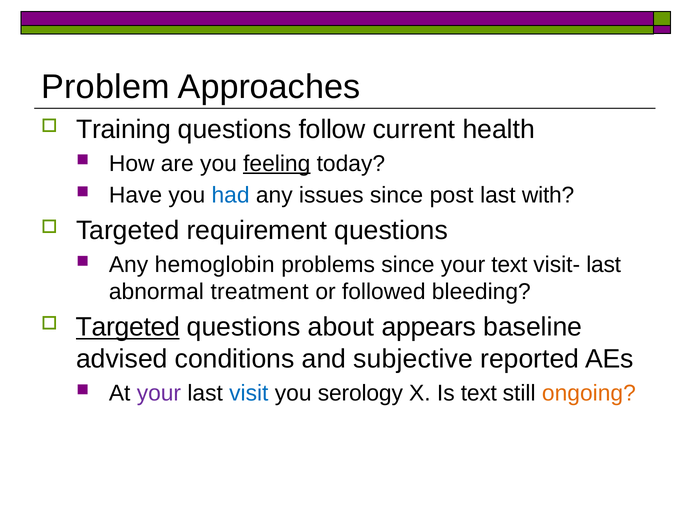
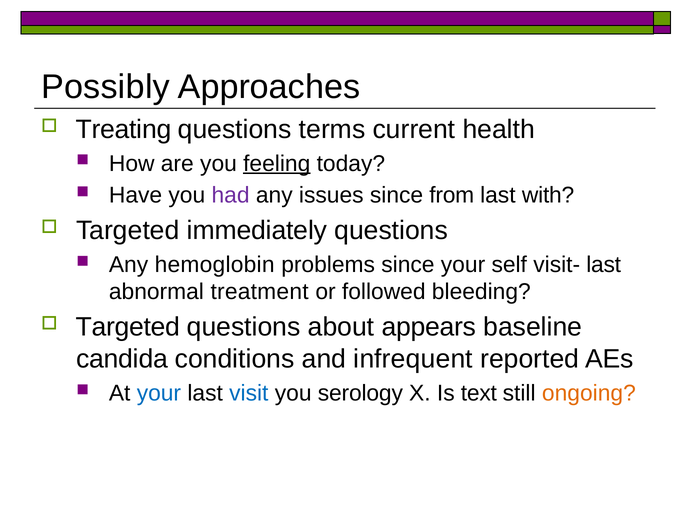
Problem: Problem -> Possibly (106, 87)
Training: Training -> Treating (124, 130)
follow: follow -> terms (332, 130)
had colour: blue -> purple (231, 195)
post: post -> from (452, 195)
requirement: requirement -> immediately (257, 231)
your text: text -> self (509, 265)
Targeted underline: present -> none (128, 327)
advised: advised -> candida (122, 359)
subjective: subjective -> infrequent (413, 359)
your colour: purple -> blue (159, 393)
